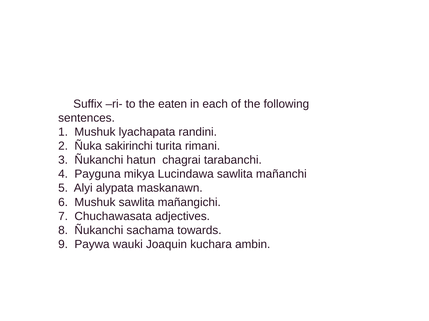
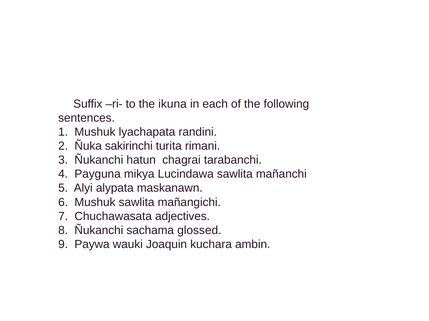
eaten: eaten -> ikuna (173, 104)
towards: towards -> glossed (199, 231)
